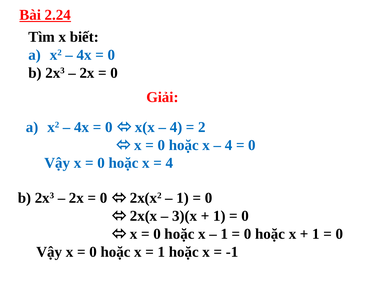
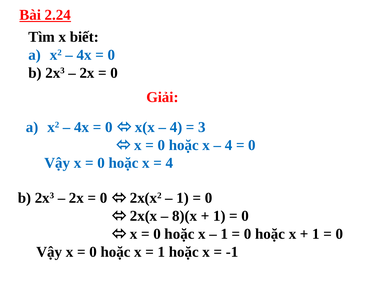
2: 2 -> 3 (202, 127)
3)(x: 3)(x -> 8)(x (185, 216)
